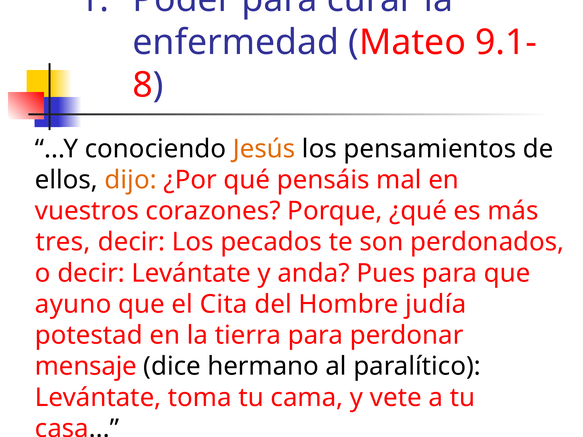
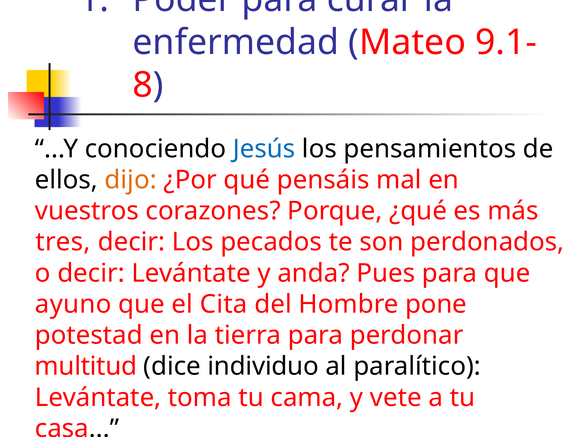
Jesús colour: orange -> blue (264, 149)
judía: judía -> pone (436, 304)
mensaje: mensaje -> multitud (86, 367)
hermano: hermano -> individuo (263, 367)
